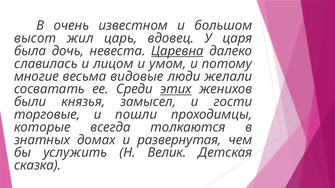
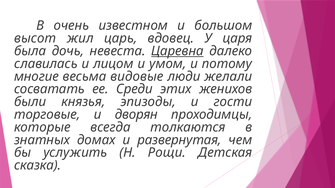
этих underline: present -> none (176, 89)
замысел: замысел -> эпизоды (148, 102)
пошли: пошли -> дворян (136, 115)
Велик: Велик -> Рощи (167, 153)
